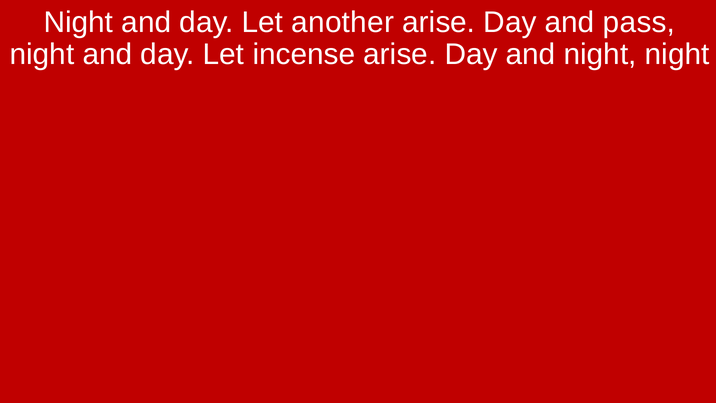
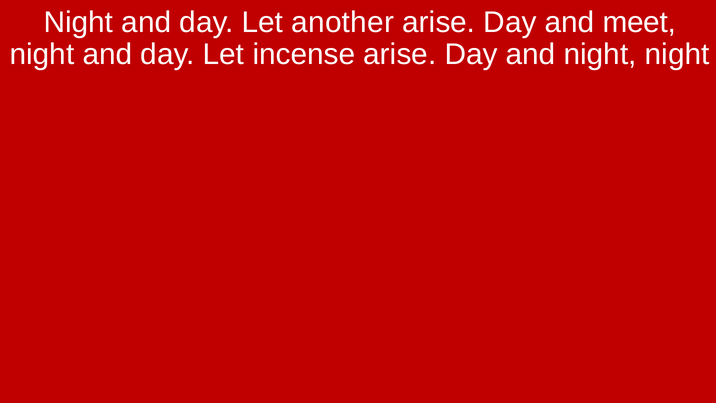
pass: pass -> meet (639, 22)
